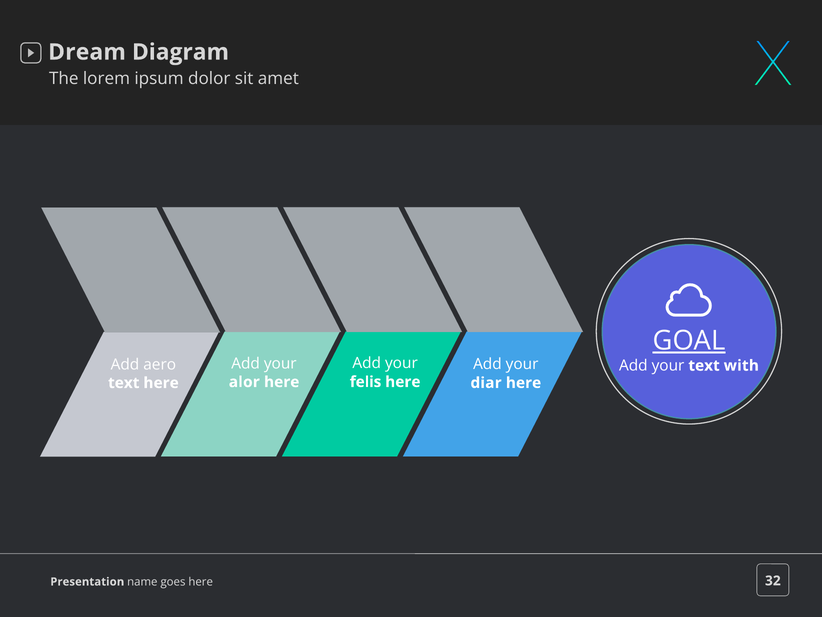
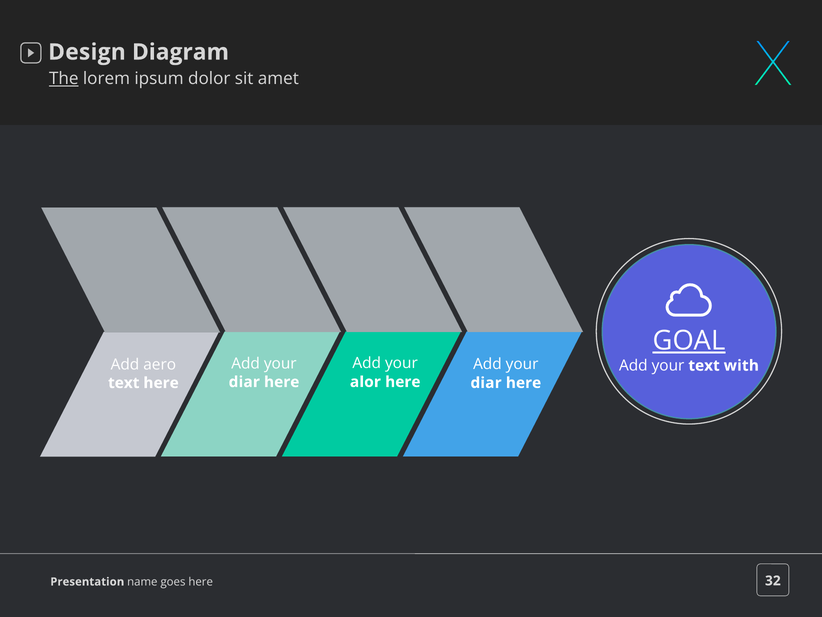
Dream: Dream -> Design (87, 52)
The underline: none -> present (64, 78)
felis: felis -> alor (365, 382)
alor: alor -> diar (244, 382)
